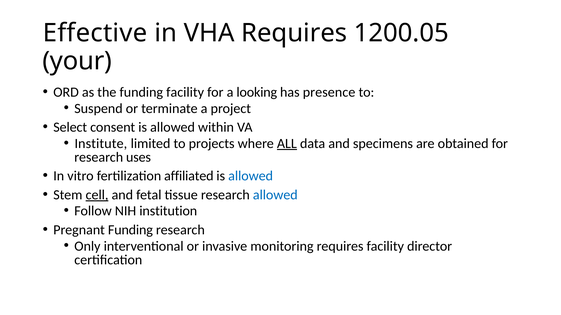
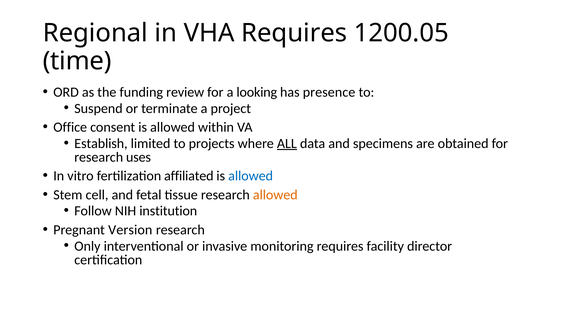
Effective: Effective -> Regional (95, 33)
your: your -> time (77, 61)
funding facility: facility -> review (185, 92)
Select: Select -> Office (70, 128)
Institute: Institute -> Establish (101, 144)
cell underline: present -> none (97, 195)
allowed colour: blue -> orange (275, 195)
Pregnant Funding: Funding -> Version (130, 230)
